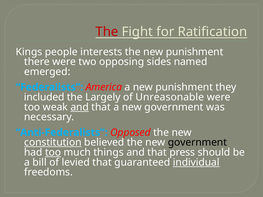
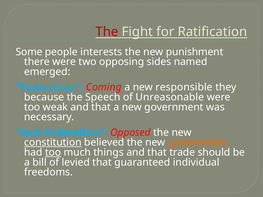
Kings: Kings -> Some (29, 52)
America: America -> Coming (104, 87)
a new punishment: punishment -> responsible (184, 87)
included: included -> because (44, 97)
Largely: Largely -> Speech (103, 97)
and underline: present -> none (80, 107)
government colour: black -> orange (197, 143)
press: press -> trade (182, 152)
individual underline: present -> none (196, 162)
